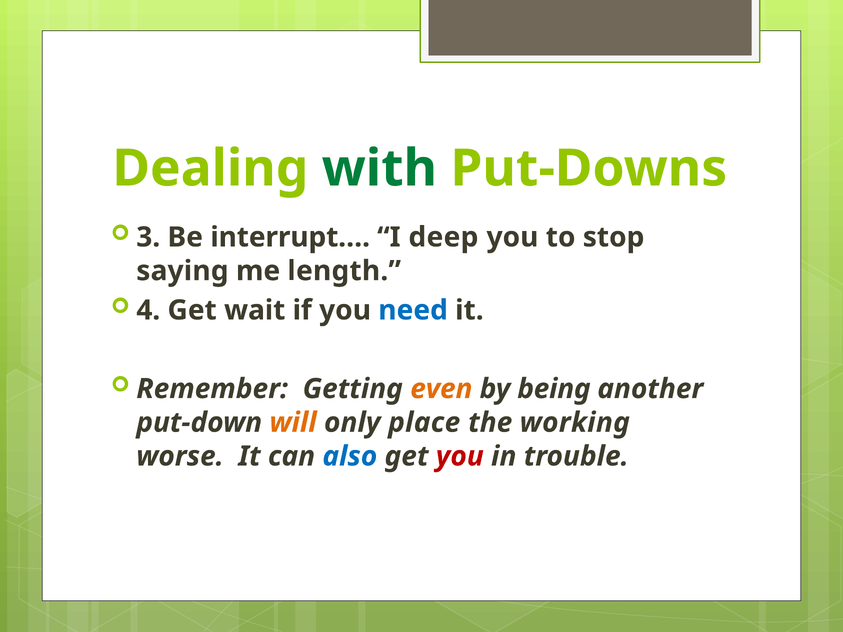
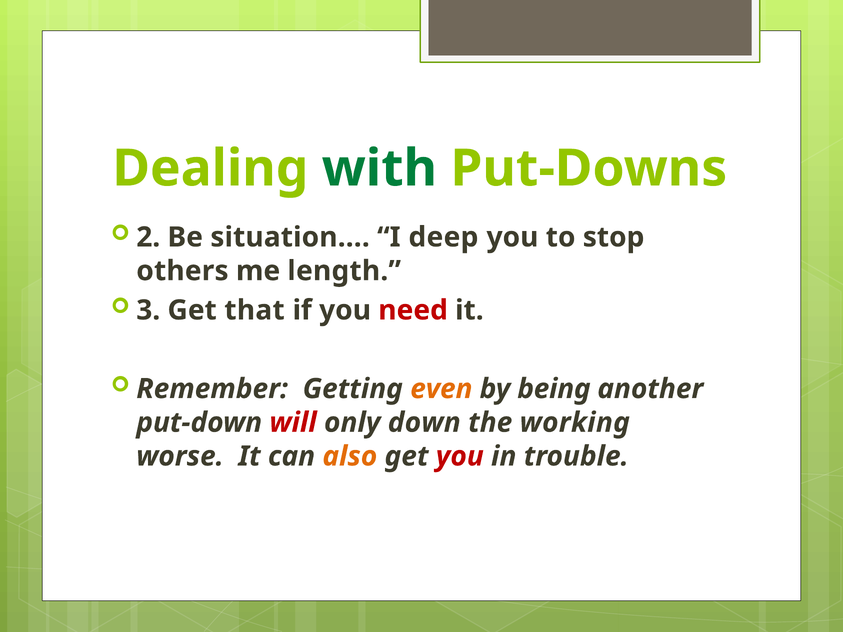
3: 3 -> 2 (148, 237)
interrupt…: interrupt… -> situation… (290, 237)
saying: saying -> others (182, 271)
4: 4 -> 3 (148, 310)
wait: wait -> that (255, 310)
need colour: blue -> red (413, 310)
will colour: orange -> red (293, 423)
place: place -> down (424, 423)
also colour: blue -> orange (350, 456)
